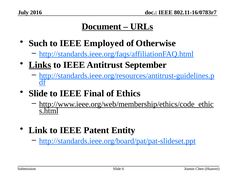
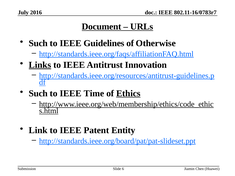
Employed: Employed -> Guidelines (104, 43)
September: September -> Innovation (146, 65)
Slide: Slide -> Such (38, 93)
Final: Final -> Time (94, 93)
Ethics underline: none -> present (128, 93)
